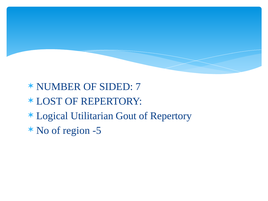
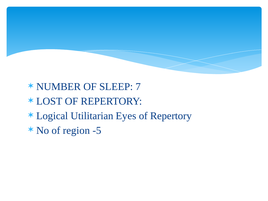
SIDED: SIDED -> SLEEP (116, 87)
Gout: Gout -> Eyes (126, 116)
